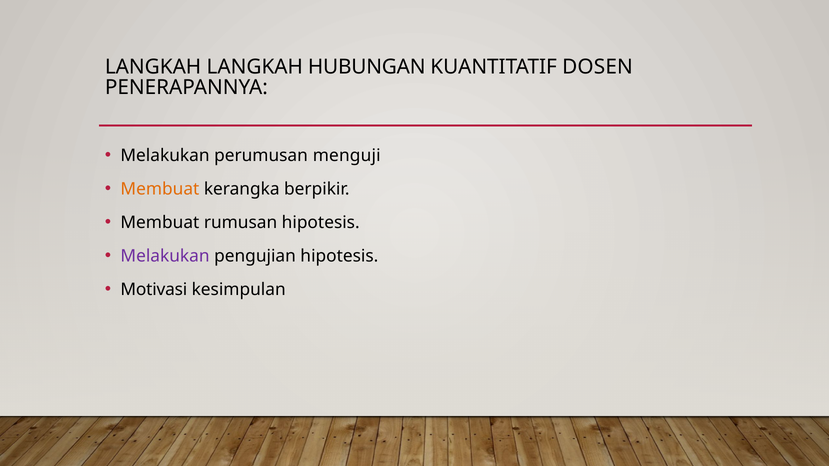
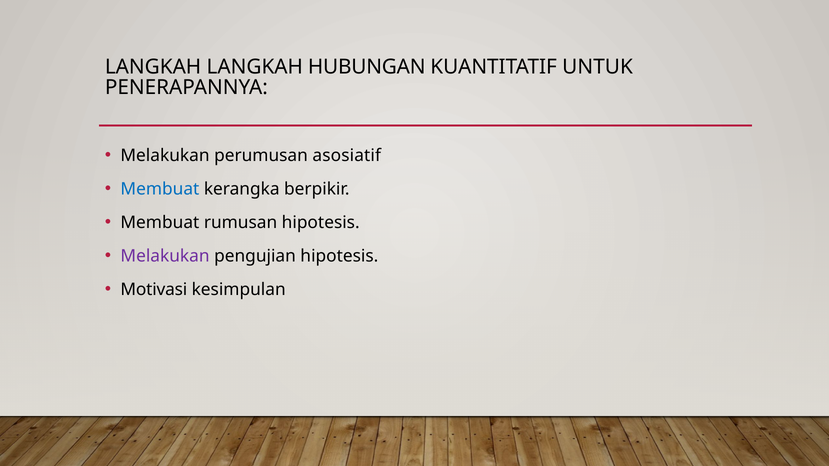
DOSEN: DOSEN -> UNTUK (598, 67)
menguji: menguji -> asosiatif (347, 156)
Membuat colour: orange -> blue (160, 189)
